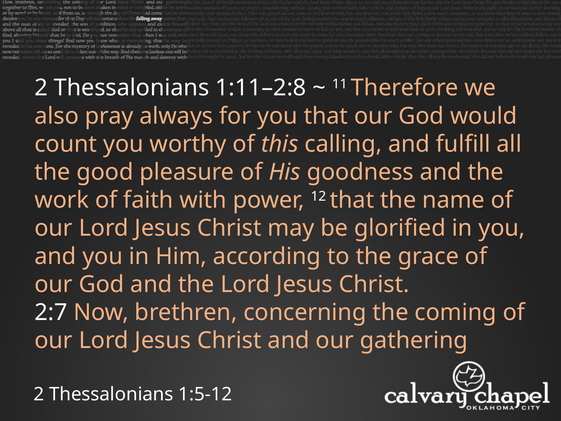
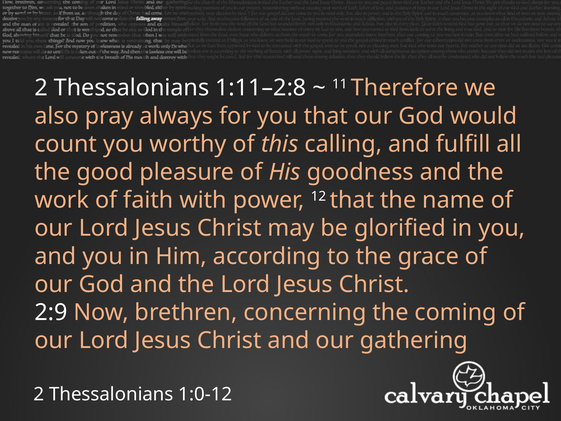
2:7: 2:7 -> 2:9 (51, 312)
1:5-12: 1:5-12 -> 1:0-12 (205, 394)
